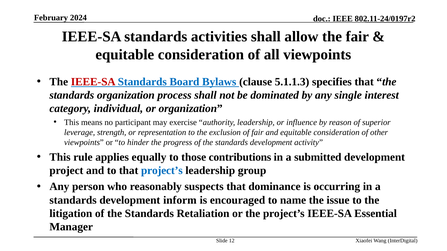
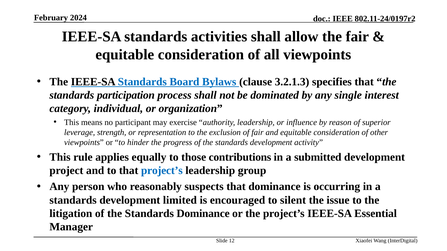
IEEE-SA colour: red -> black (93, 82)
5.1.1.3: 5.1.1.3 -> 3.2.1.3 (292, 82)
standards organization: organization -> participation (126, 95)
inform: inform -> limited (180, 200)
name: name -> silent (293, 200)
Standards Retaliation: Retaliation -> Dominance (203, 214)
